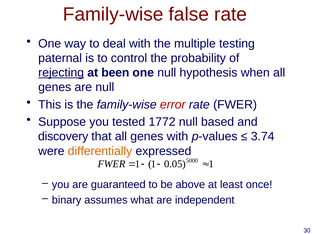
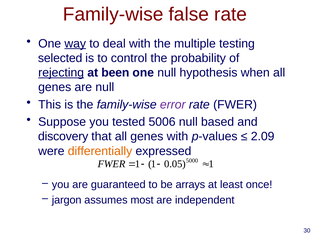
way underline: none -> present (75, 43)
paternal: paternal -> selected (60, 58)
error colour: red -> purple (173, 105)
1772: 1772 -> 5006 (162, 122)
3.74: 3.74 -> 2.09 (263, 136)
above: above -> arrays (190, 184)
binary: binary -> jargon (67, 200)
what: what -> most (142, 200)
